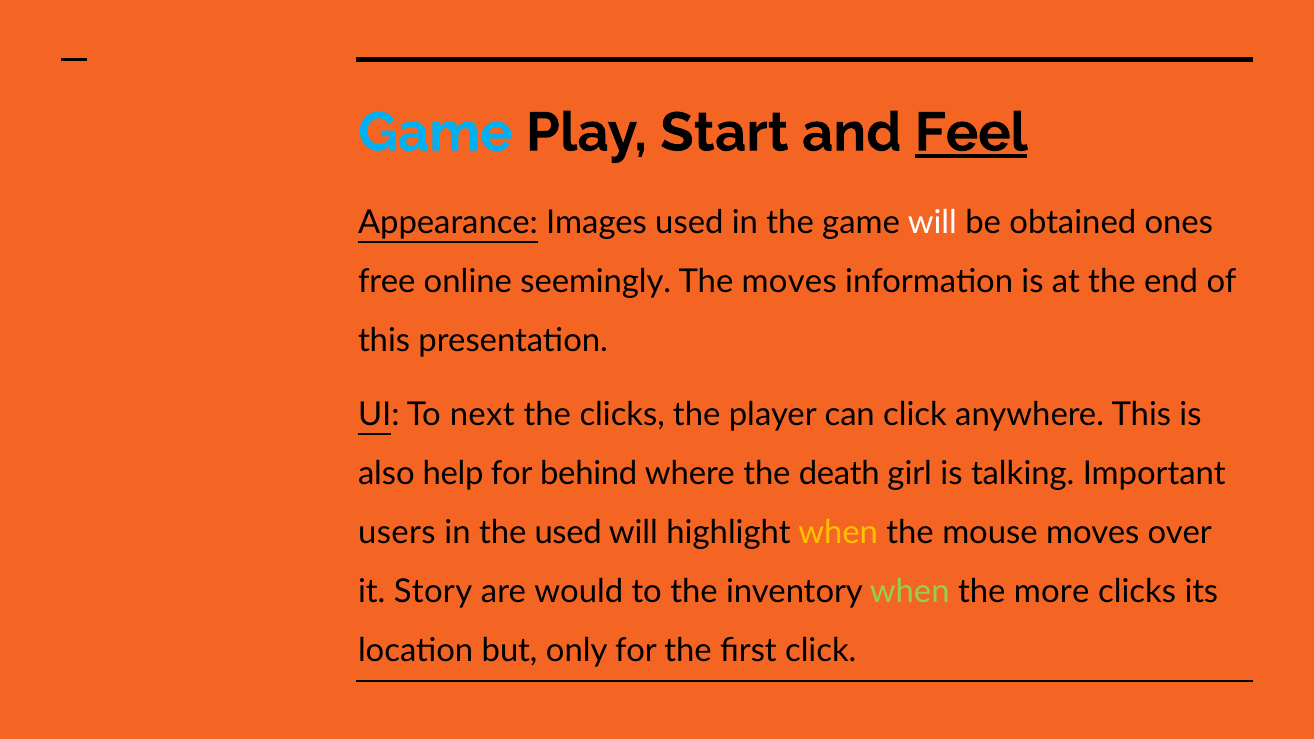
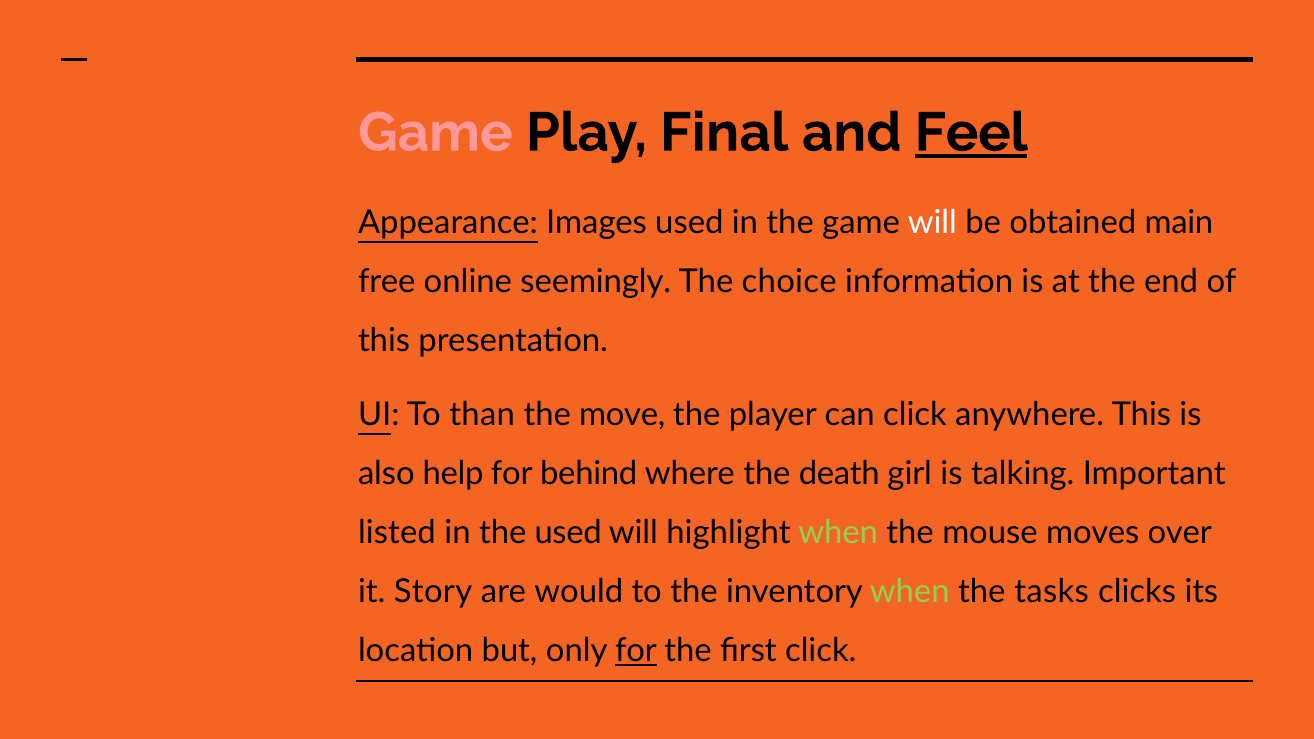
Game colour: light blue -> pink (435, 133)
Start: Start -> Final (724, 133)
ones: ones -> main (1179, 223)
The moves: moves -> choice (789, 282)
next: next -> than (482, 415)
the clicks: clicks -> move (622, 415)
users: users -> listed (397, 533)
when colour: yellow -> light green (838, 533)
more: more -> tasks (1052, 592)
for underline: none -> present (636, 651)
